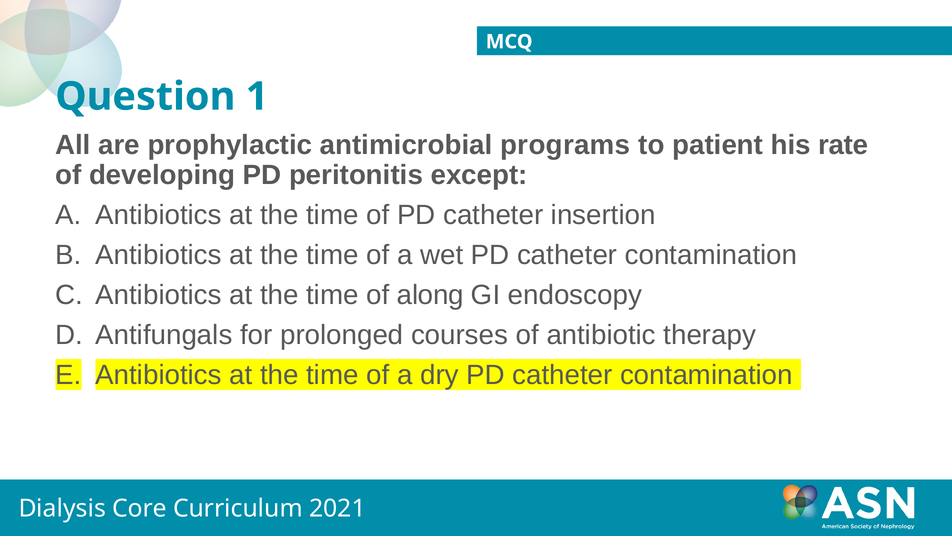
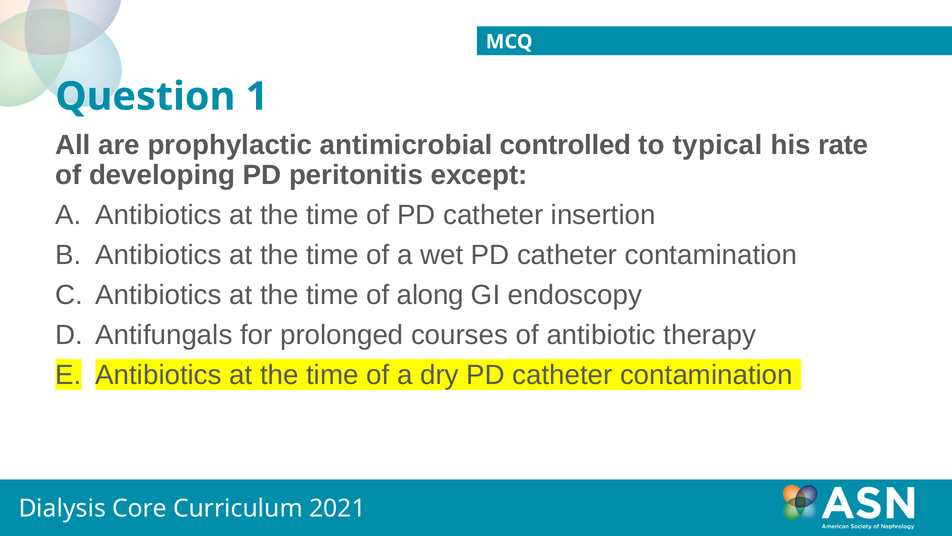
programs: programs -> controlled (566, 145)
patient: patient -> typical (718, 145)
